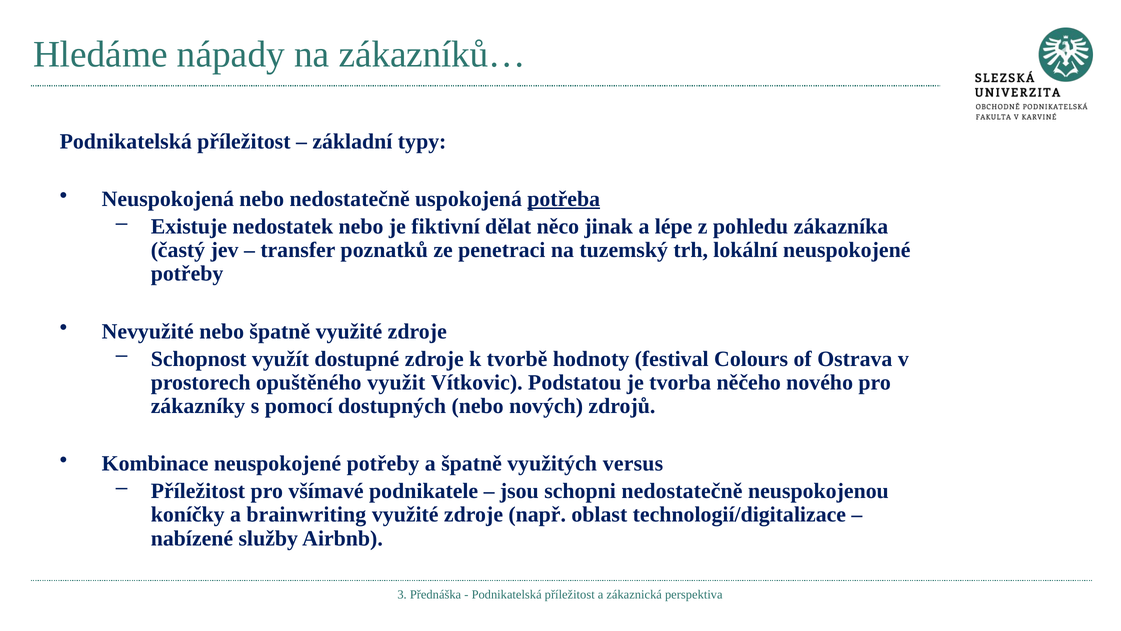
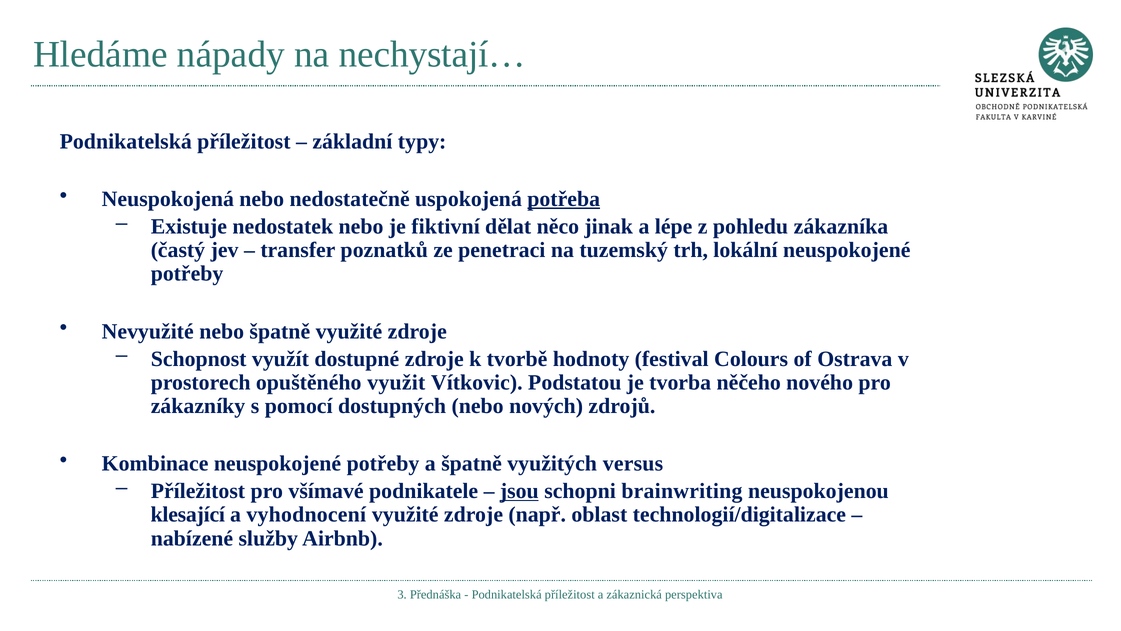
zákazníků…: zákazníků… -> nechystají… (432, 55)
jsou underline: none -> present (519, 491)
schopni nedostatečně: nedostatečně -> brainwriting (682, 491)
koníčky: koníčky -> klesající (188, 514)
brainwriting: brainwriting -> vyhodnocení (306, 514)
